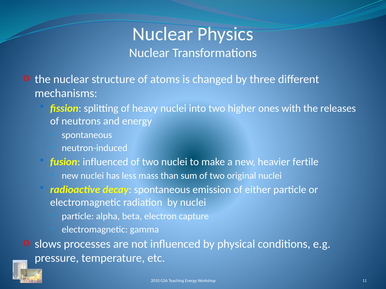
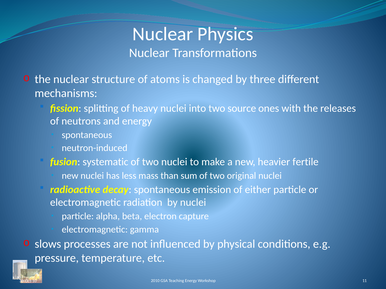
higher: higher -> source (242, 108)
fusion influenced: influenced -> systematic (105, 162)
